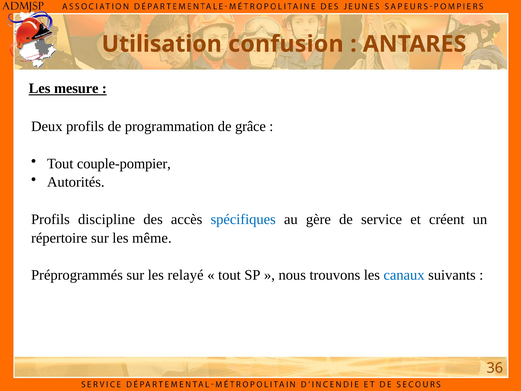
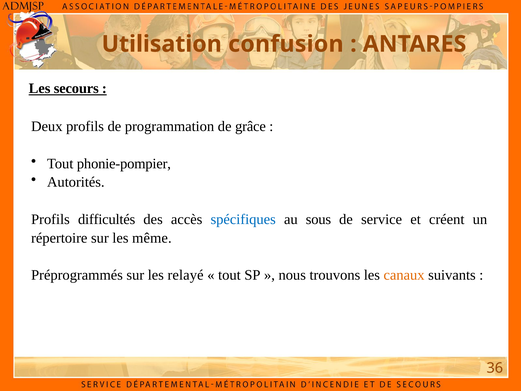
mesure: mesure -> secours (76, 88)
couple-pompier: couple-pompier -> phonie-pompier (124, 163)
discipline: discipline -> difficultés (107, 219)
gère: gère -> sous (318, 219)
canaux colour: blue -> orange (404, 275)
